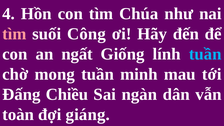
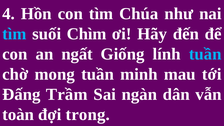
tìm colour: pink -> light blue (14, 34)
Công: Công -> Chìm (87, 34)
Chiều: Chiều -> Trầm (67, 94)
giáng: giáng -> trong (88, 115)
